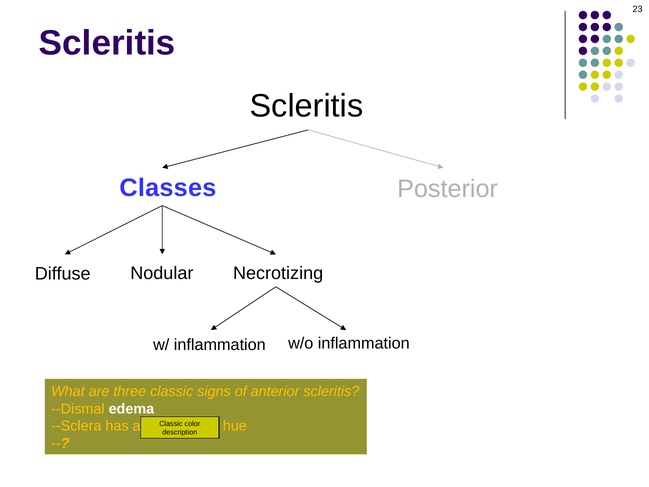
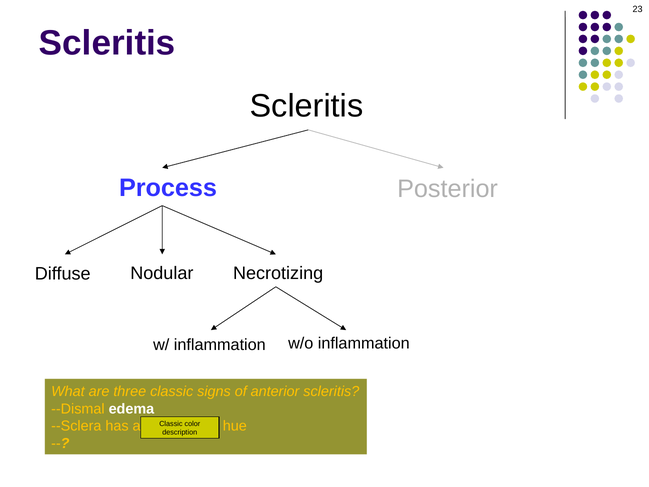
Classes: Classes -> Process (168, 188)
